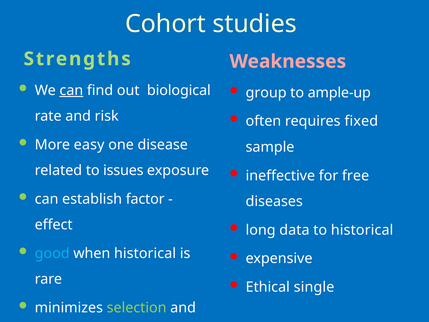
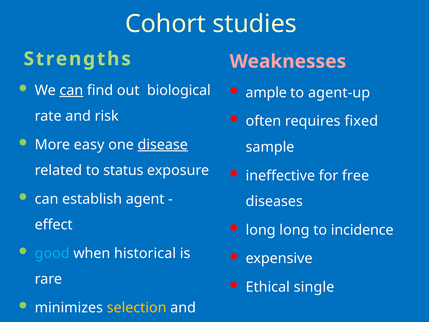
group: group -> ample (266, 93)
ample-up: ample-up -> agent-up (339, 93)
disease underline: none -> present (163, 145)
issues: issues -> status (123, 170)
factor: factor -> agent (145, 199)
long data: data -> long (294, 230)
to historical: historical -> incidence (362, 230)
selection colour: light green -> yellow (137, 308)
